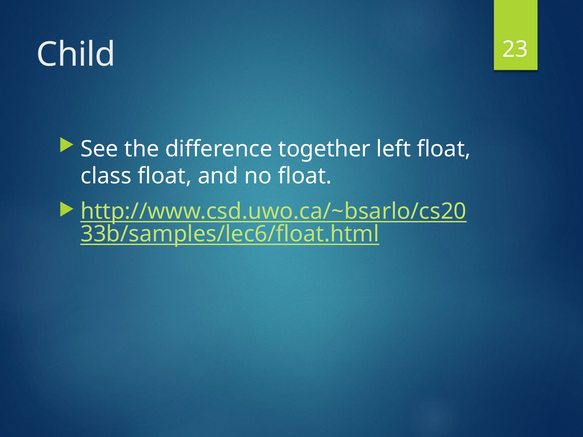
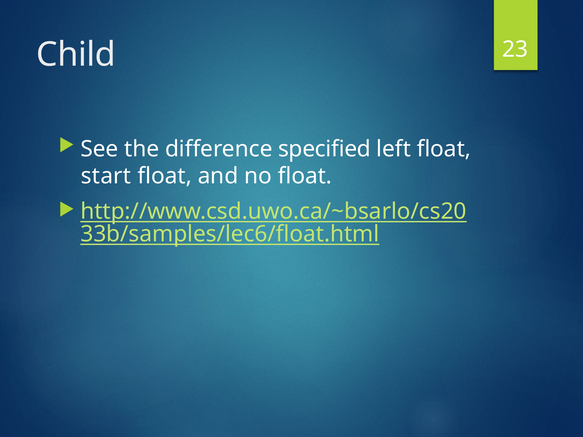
together: together -> specified (324, 149)
class: class -> start (106, 176)
